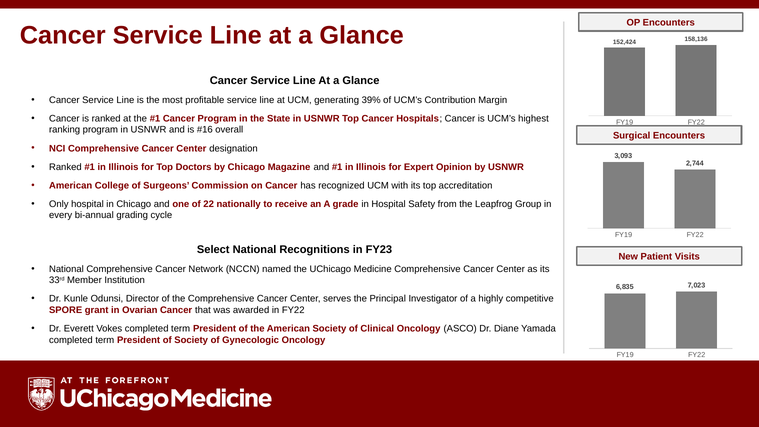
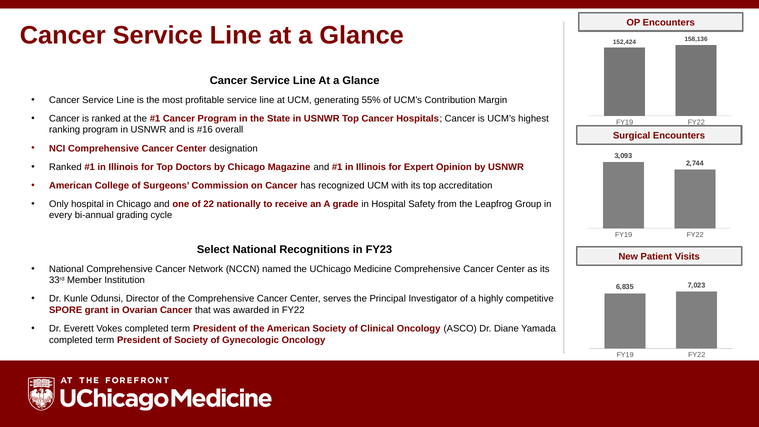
39%: 39% -> 55% (371, 100)
